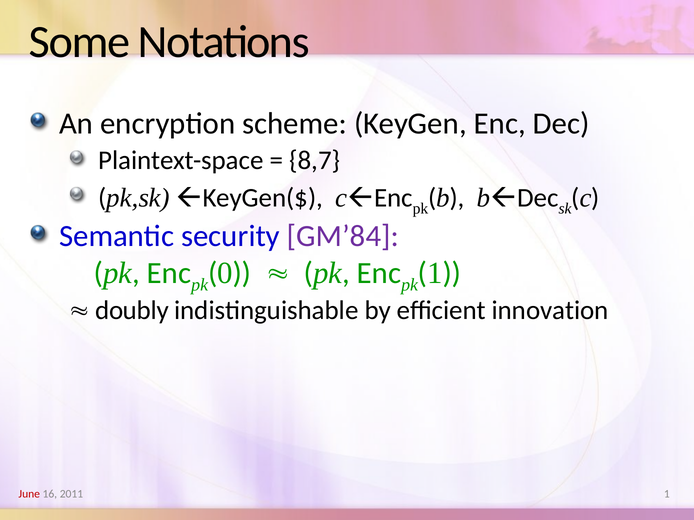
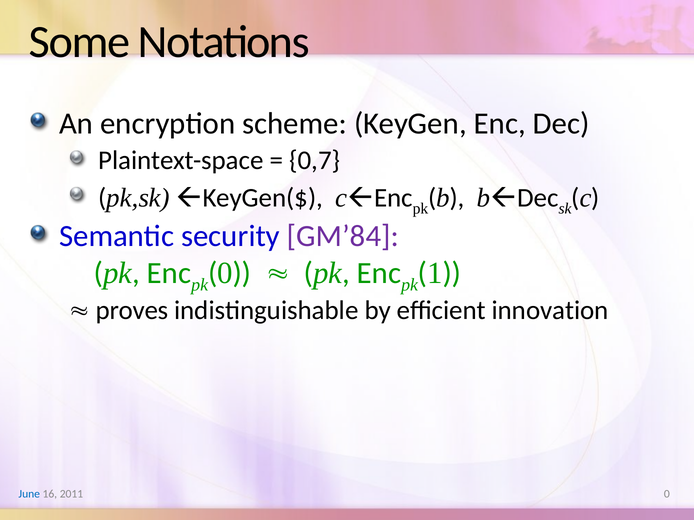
8,7: 8,7 -> 0,7 (315, 160)
doubly: doubly -> proves (132, 311)
June colour: red -> blue (29, 495)
2011 1: 1 -> 0 (667, 495)
